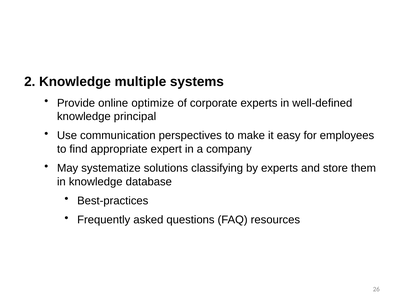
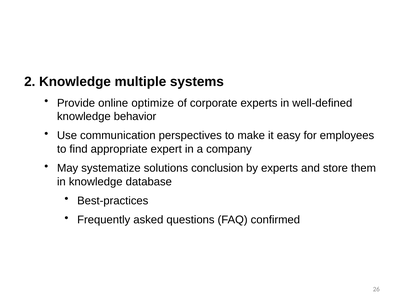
principal: principal -> behavior (135, 117)
classifying: classifying -> conclusion (217, 168)
resources: resources -> confirmed (275, 220)
